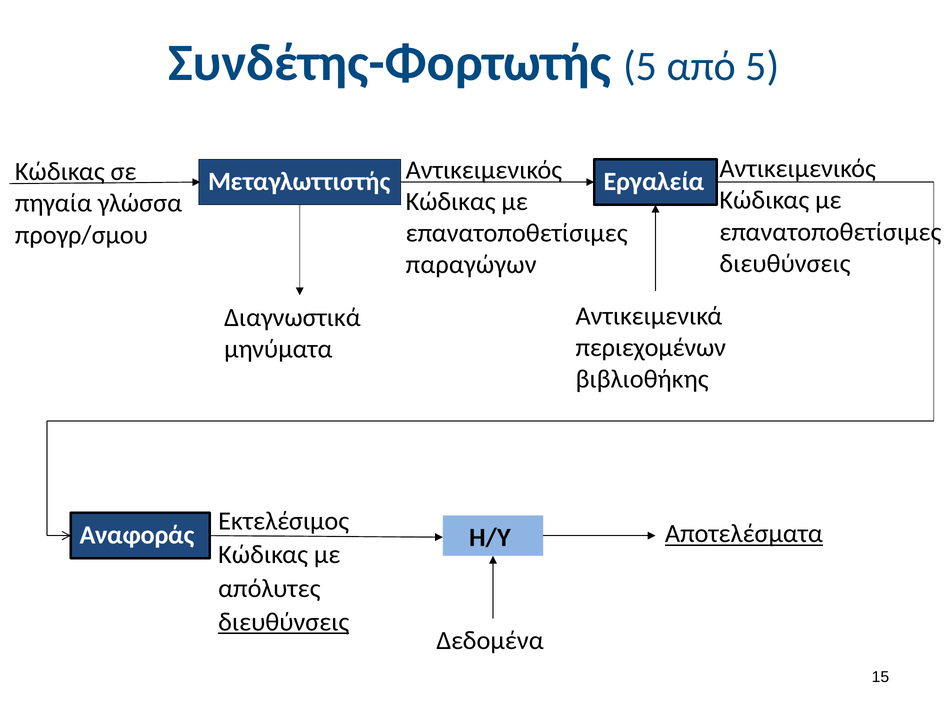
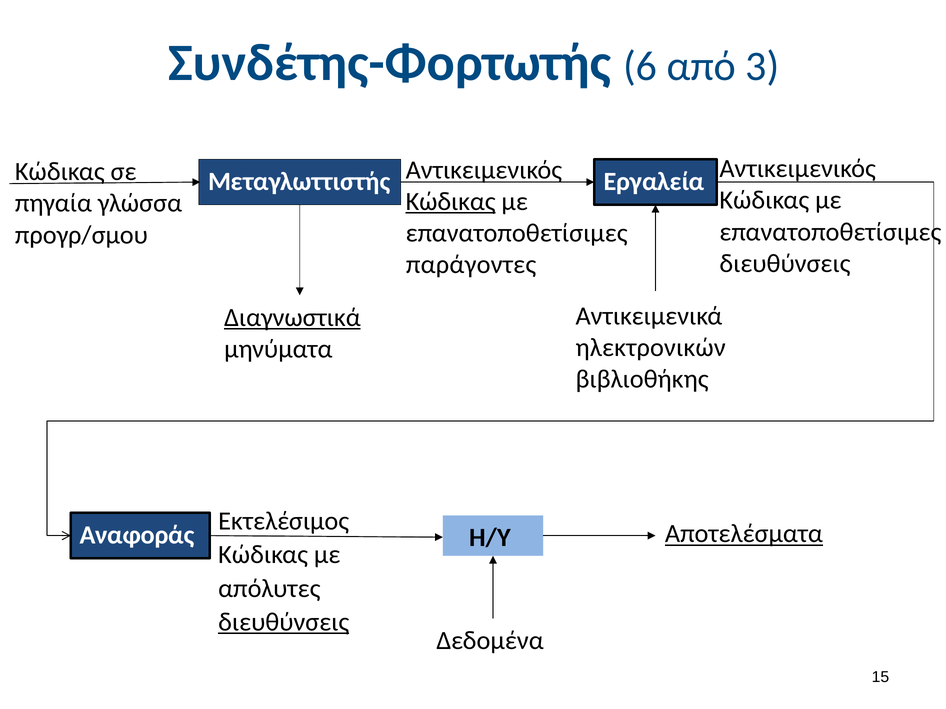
Συνδέτης-Φορτωτής 5: 5 -> 6 (640, 66)
από 5: 5 -> 3 (762, 66)
Κώδικας underline: none -> present (451, 202)
παραγώγων: παραγώγων -> παράγοντες (471, 265)
Διαγνωστικά underline: none -> present (292, 318)
περιεχομένων: περιεχομένων -> ηλεκτρονικών (651, 348)
